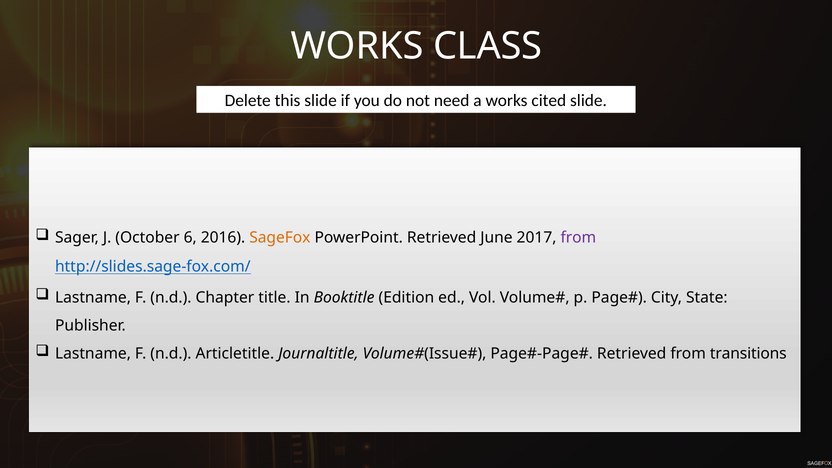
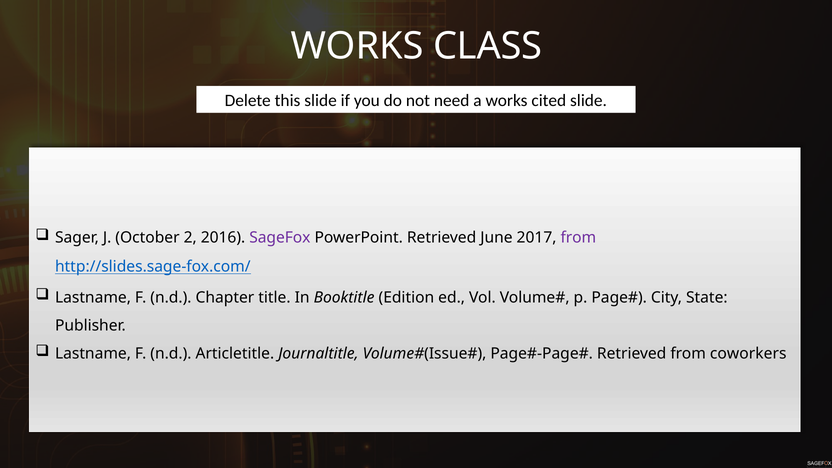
6: 6 -> 2 (190, 237)
SageFox colour: orange -> purple (280, 237)
transitions: transitions -> coworkers (748, 354)
